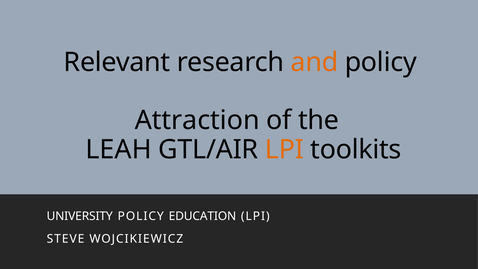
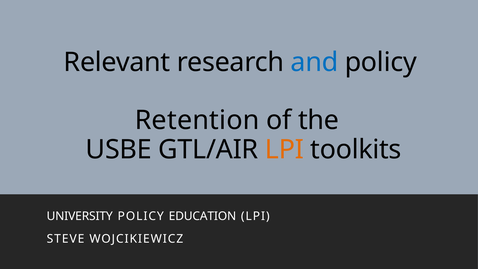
and colour: orange -> blue (314, 62)
Attraction: Attraction -> Retention (197, 120)
LEAH: LEAH -> USBE (119, 149)
